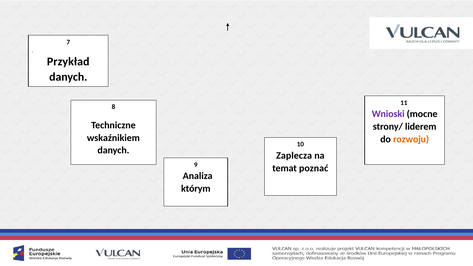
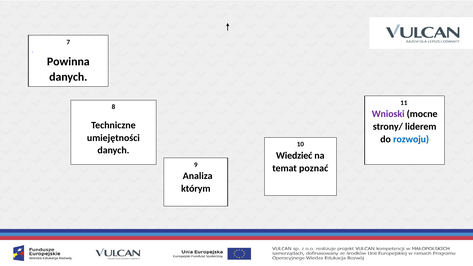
Przykład: Przykład -> Powinna (68, 62)
wskaźnikiem: wskaźnikiem -> umiejętności (113, 138)
rozwoju colour: orange -> blue (411, 139)
Zaplecza: Zaplecza -> Wiedzieć (294, 156)
